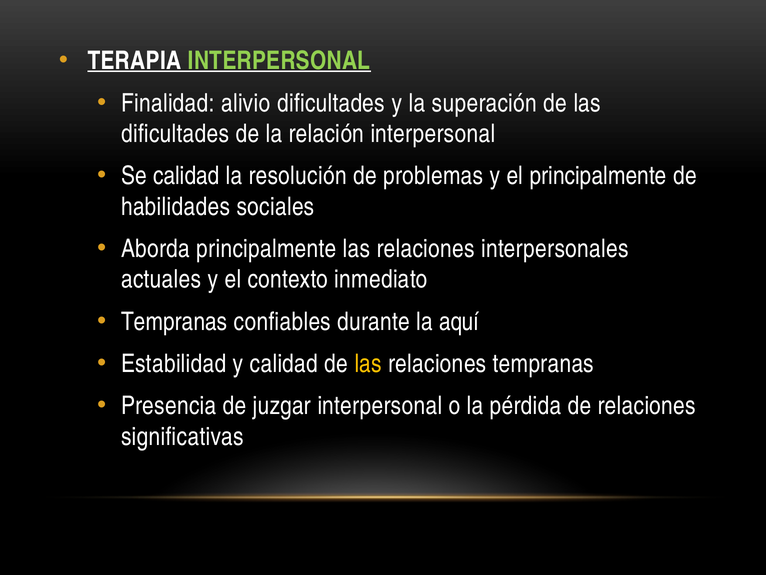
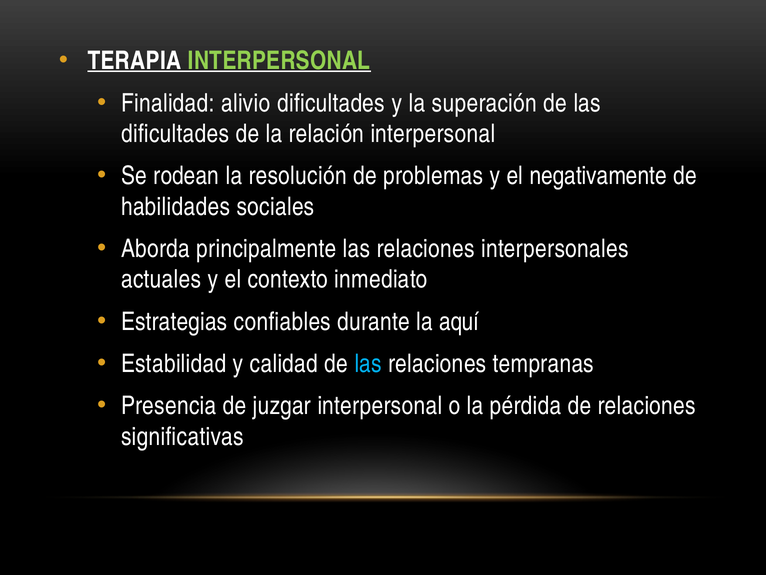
Se calidad: calidad -> rodean (186, 176)
el principalmente: principalmente -> negativamente (598, 176)
Tempranas: Tempranas -> Estrategias (174, 321)
las colour: yellow -> light blue (368, 363)
